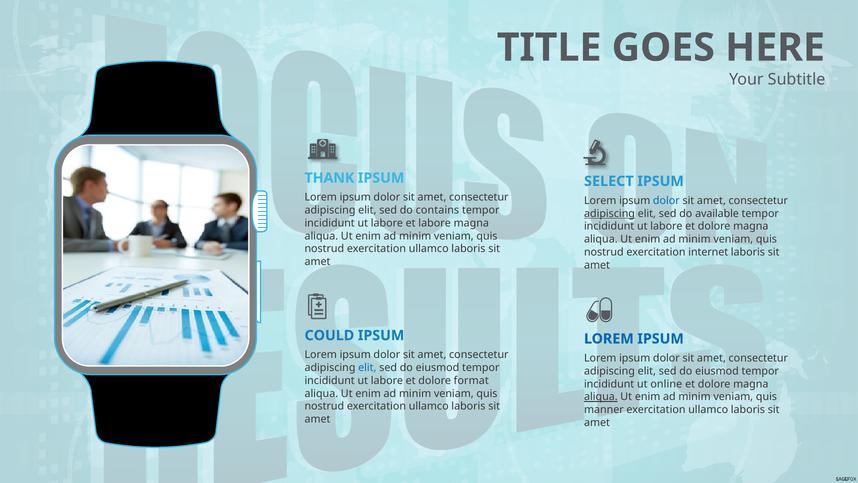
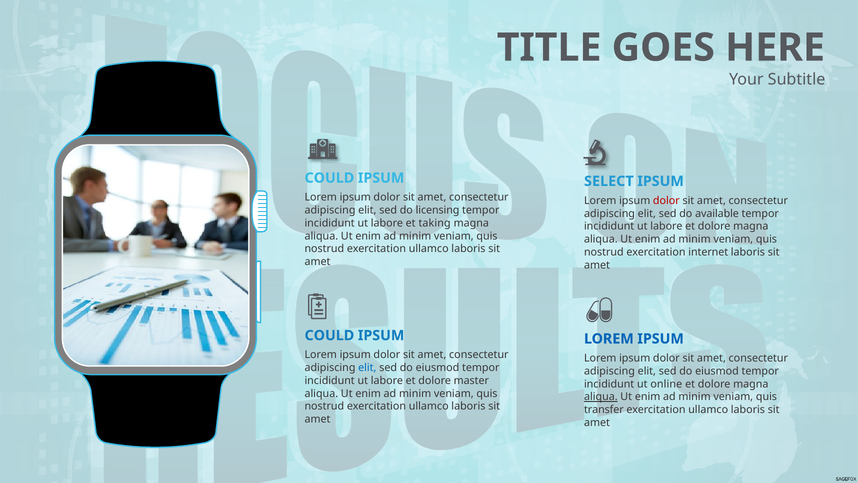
THANK: THANK -> COULD (329, 178)
dolor colour: blue -> red (666, 201)
contains: contains -> licensing (438, 210)
adipiscing underline: present -> none (609, 213)
et labore: labore -> taking (435, 223)
format: format -> master (471, 380)
manner: manner -> transfer (604, 409)
